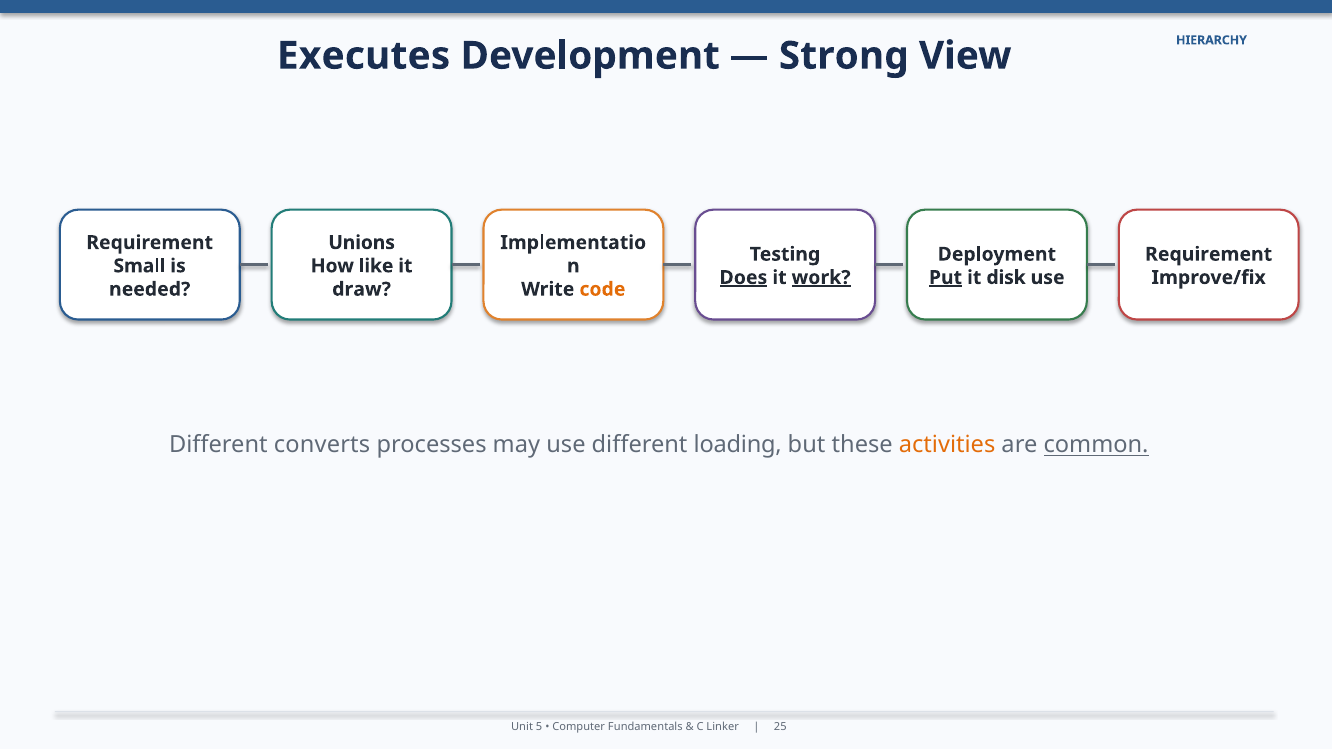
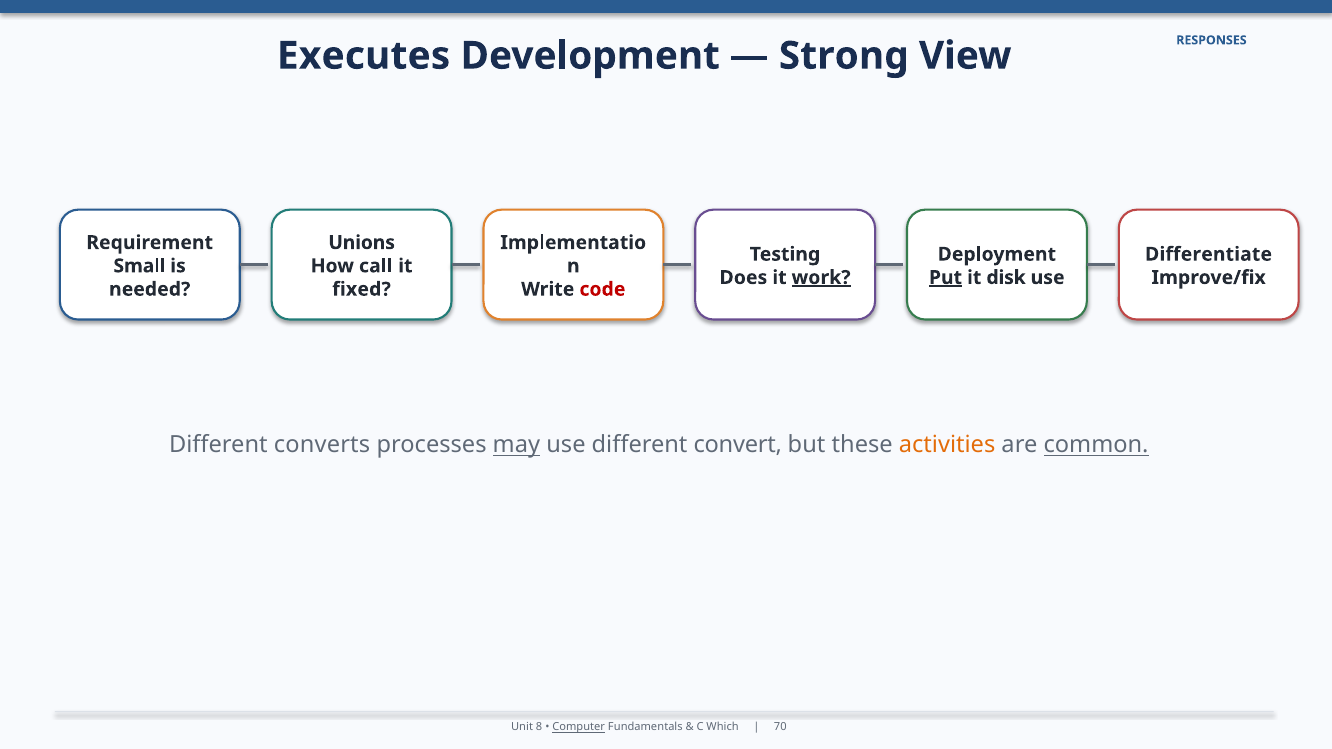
HIERARCHY: HIERARCHY -> RESPONSES (1211, 40)
Requirement: Requirement -> Differentiate (1209, 254)
like: like -> call (376, 266)
Does underline: present -> none (743, 278)
draw: draw -> fixed (362, 289)
code colour: orange -> red (602, 289)
may underline: none -> present (516, 445)
loading: loading -> convert (738, 445)
5: 5 -> 8 (539, 728)
Computer underline: none -> present (579, 728)
Linker: Linker -> Which (723, 728)
25: 25 -> 70 (780, 728)
